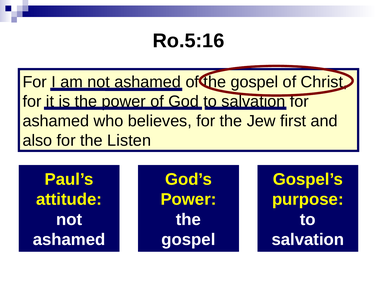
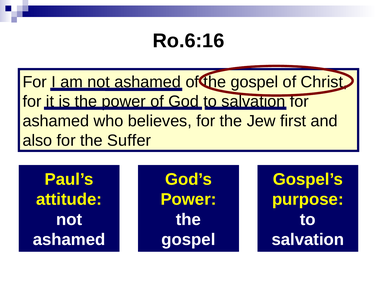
Ro.5:16: Ro.5:16 -> Ro.6:16 (188, 41)
Listen: Listen -> Suffer (129, 140)
